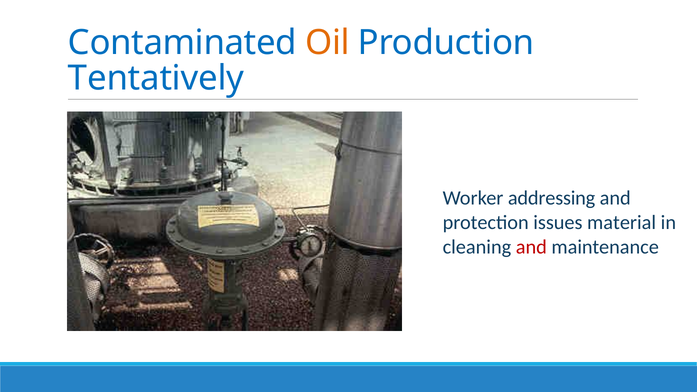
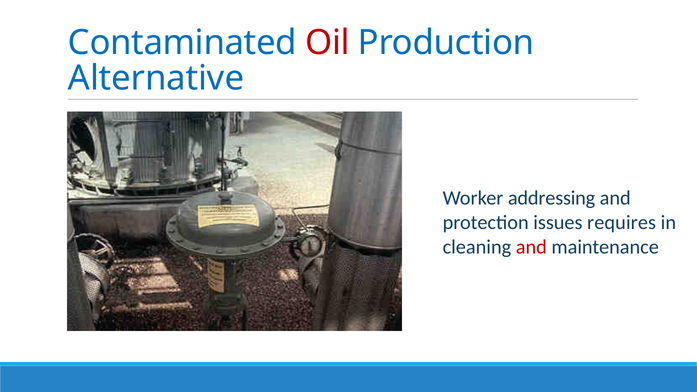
Oil colour: orange -> red (327, 43)
Tentatively: Tentatively -> Alternative (156, 78)
material: material -> requires (622, 223)
